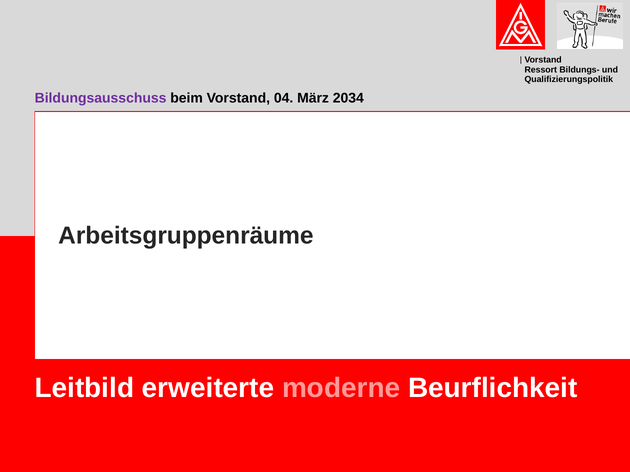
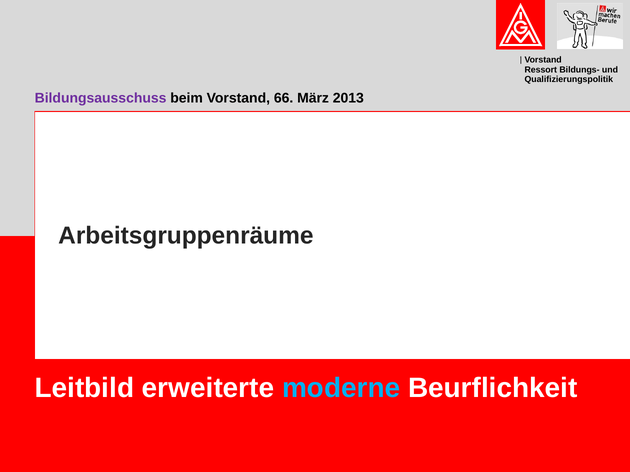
04: 04 -> 66 (284, 98)
2034: 2034 -> 2013 (348, 98)
moderne colour: pink -> light blue (341, 389)
